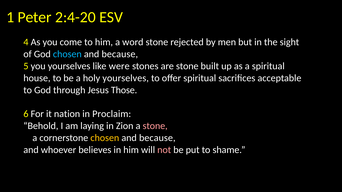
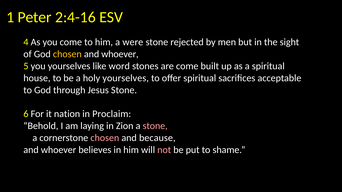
2:4-20: 2:4-20 -> 2:4-16 (75, 17)
word: word -> were (133, 42)
chosen colour: light blue -> yellow (67, 54)
because: because -> whoever (120, 54)
were: were -> word (119, 66)
are stone: stone -> come (187, 66)
Jesus Those: Those -> Stone (124, 90)
chosen colour: yellow -> pink (105, 138)
